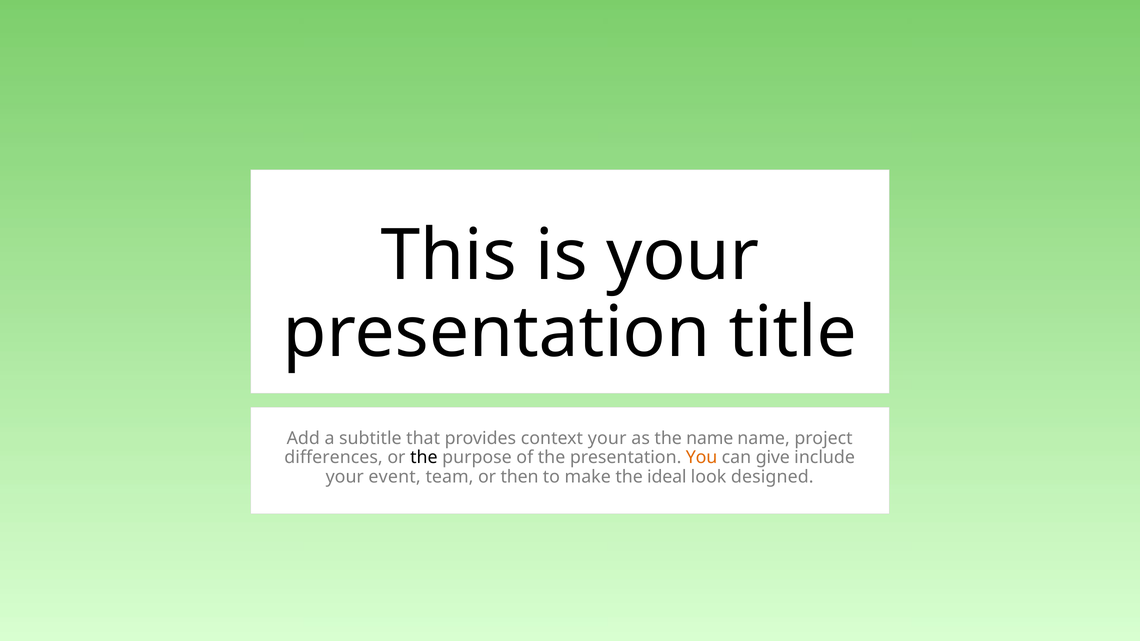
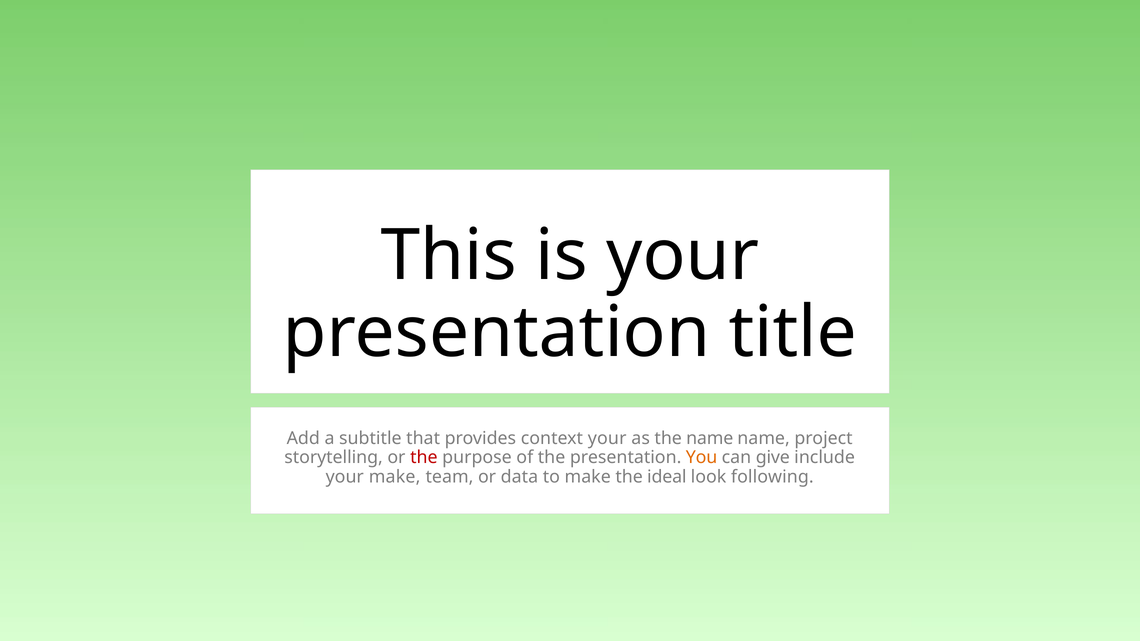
differences: differences -> storytelling (334, 458)
the colour: black -> red (424, 458)
your event: event -> make (395, 477)
then: then -> data (519, 477)
designed: designed -> following (772, 477)
